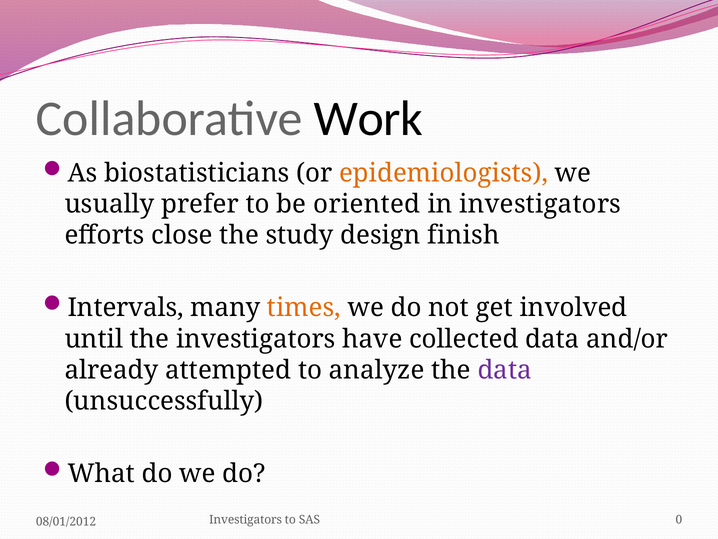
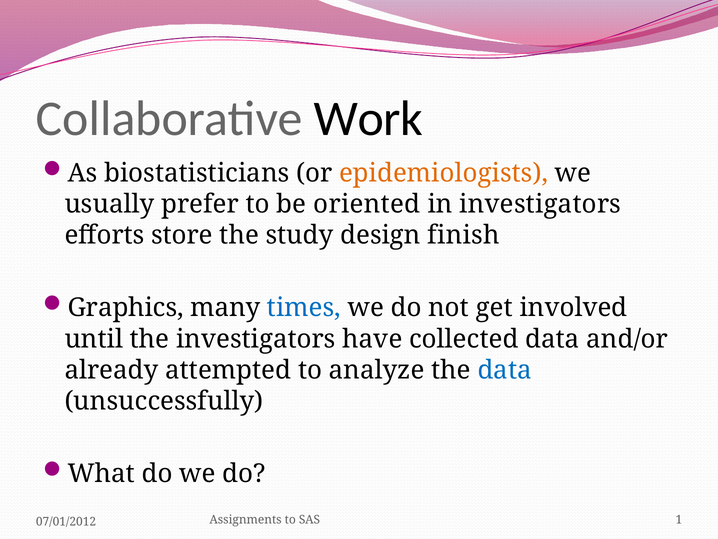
close: close -> store (182, 235)
Intervals: Intervals -> Graphics (126, 308)
times colour: orange -> blue (304, 308)
data colour: purple -> blue (505, 370)
Investigators: Investigators -> Assignments (246, 519)
0: 0 -> 1 (679, 519)
08/01/2012: 08/01/2012 -> 07/01/2012 (66, 521)
